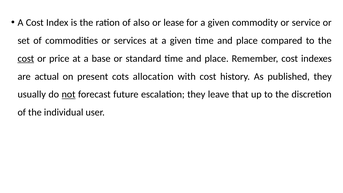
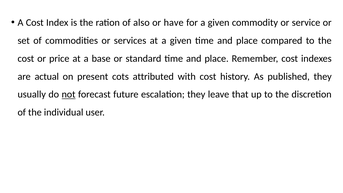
lease: lease -> have (174, 23)
cost underline: present -> none (26, 58)
allocation: allocation -> attributed (153, 76)
